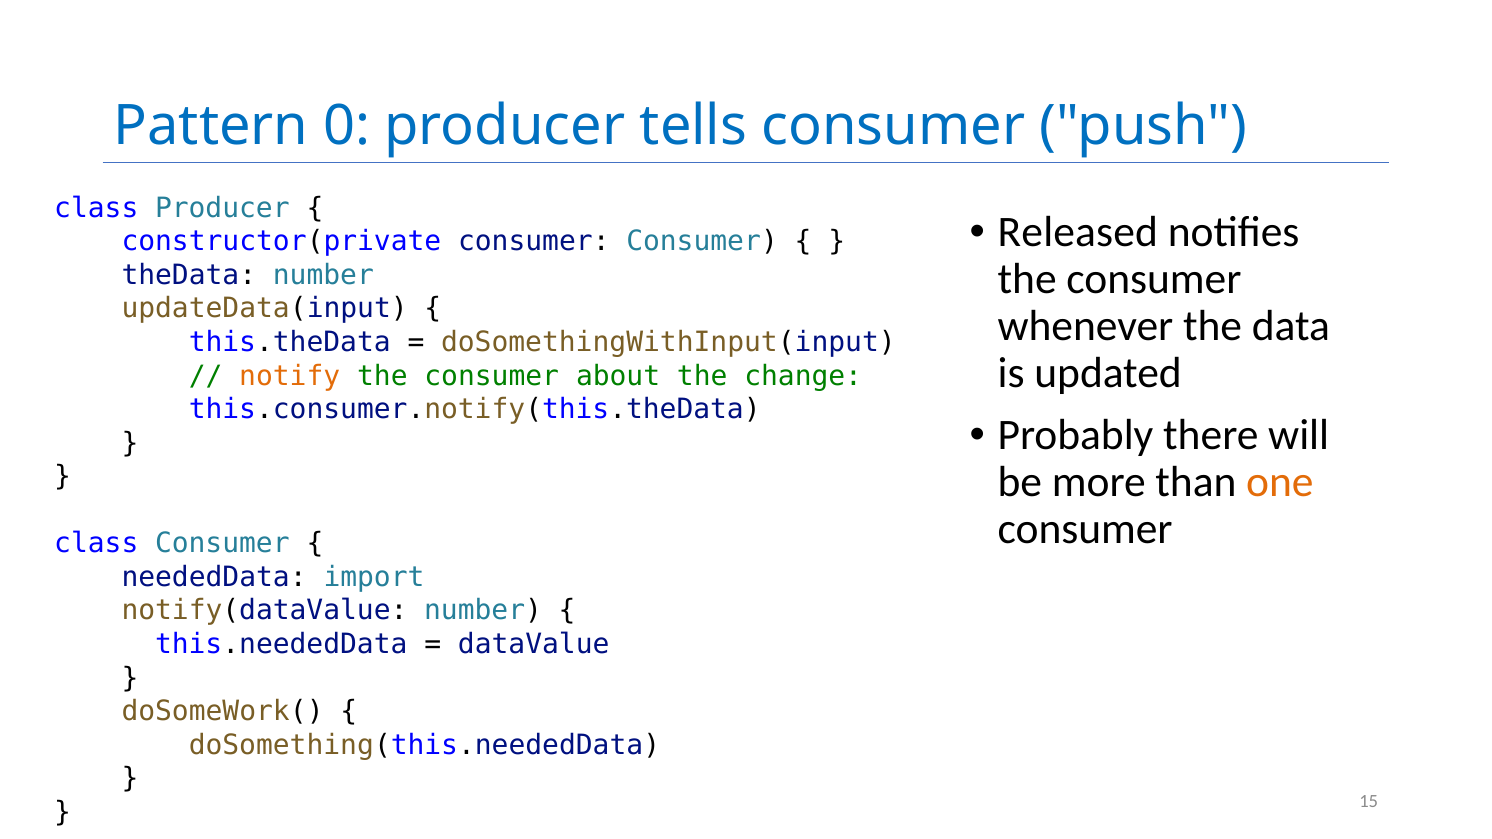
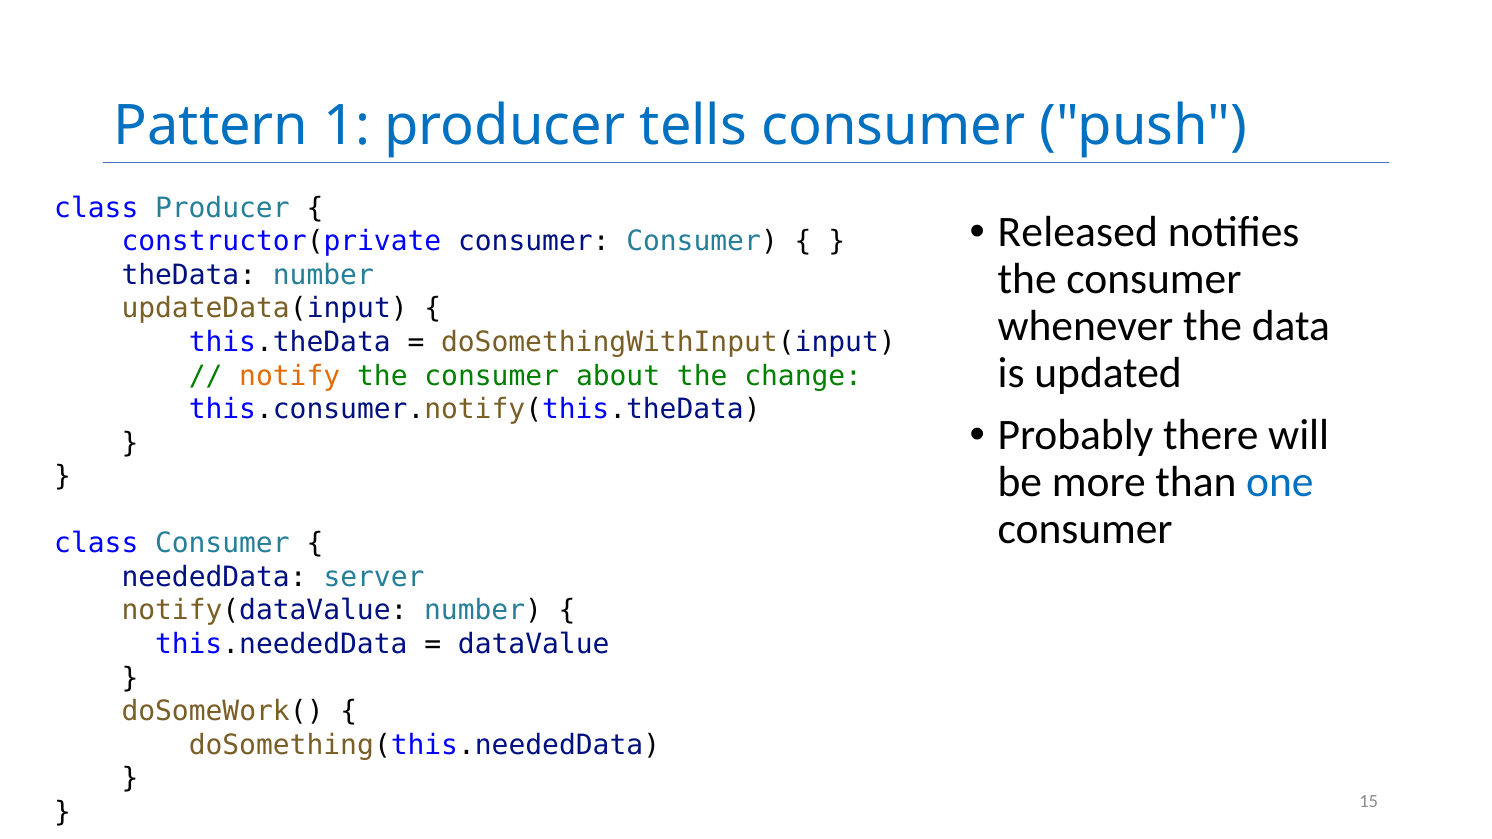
0: 0 -> 1 (346, 126)
one colour: orange -> blue (1280, 483)
import: import -> server (374, 577)
